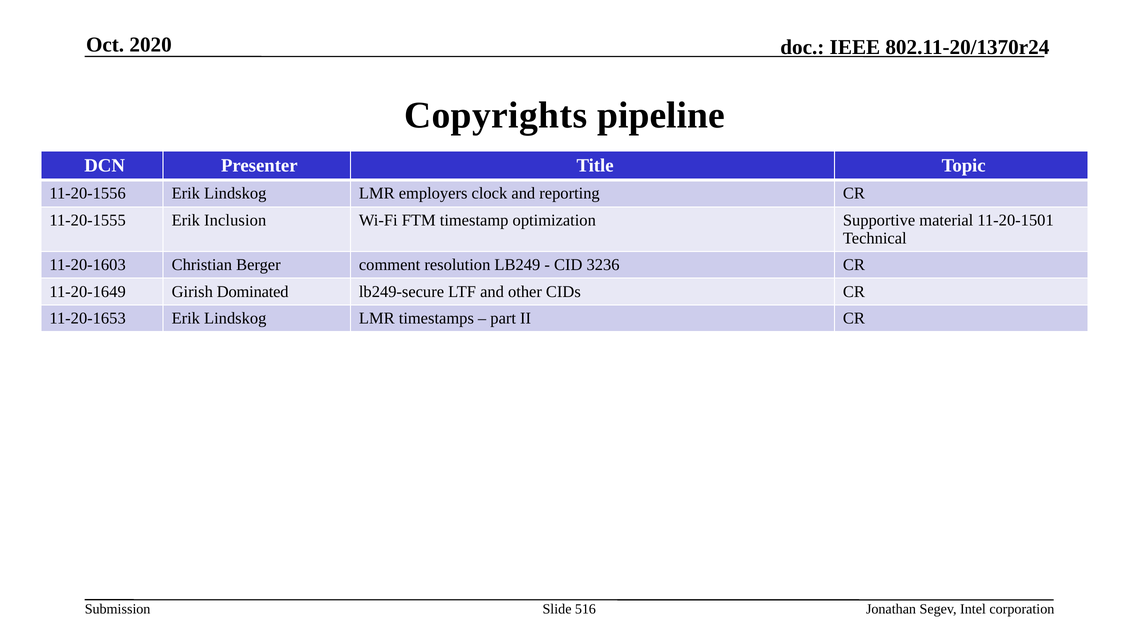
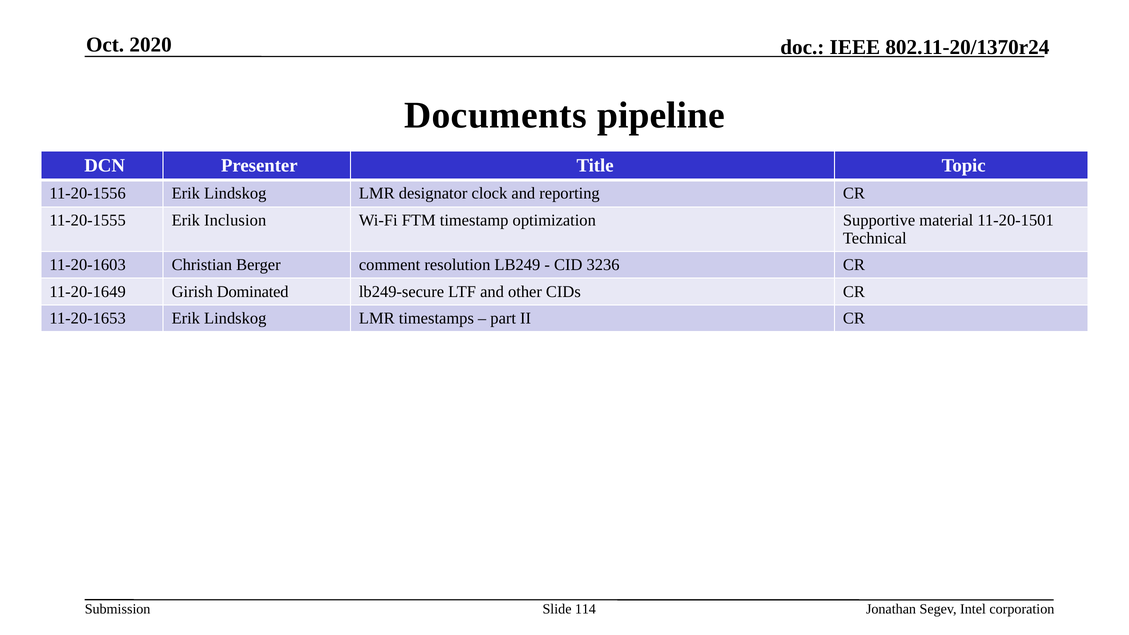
Copyrights: Copyrights -> Documents (496, 115)
employers: employers -> designator (433, 194)
516: 516 -> 114 (585, 609)
